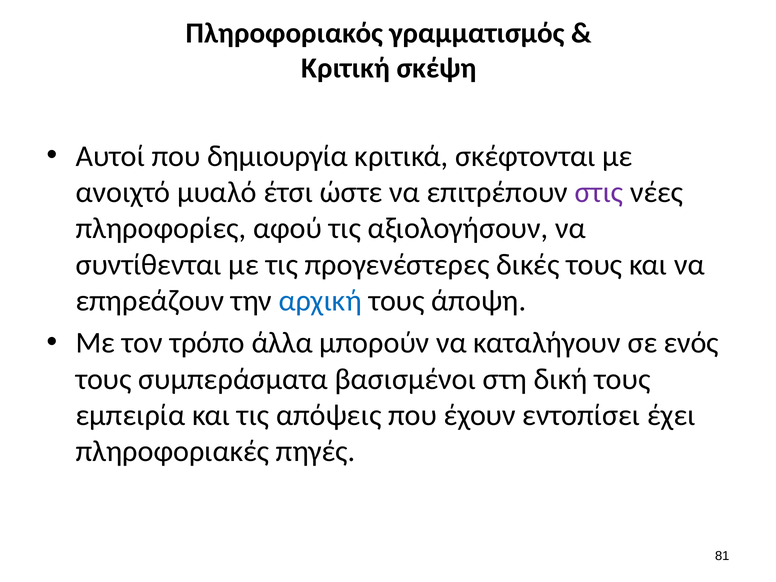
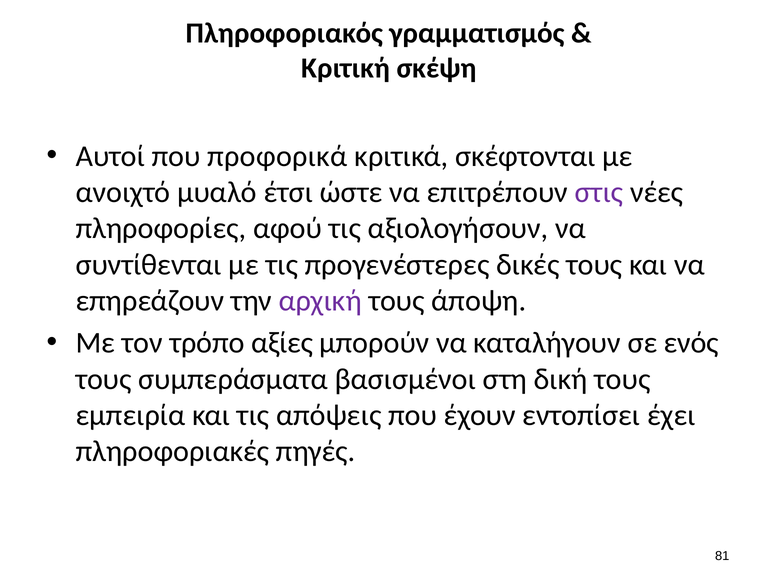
δημιουργία: δημιουργία -> προφορικά (277, 156)
αρχική colour: blue -> purple (320, 301)
άλλα: άλλα -> αξίες (282, 343)
